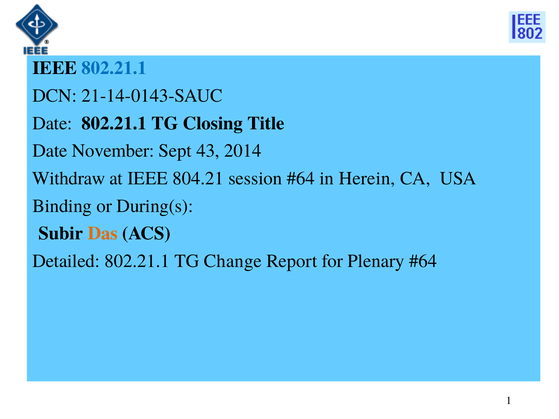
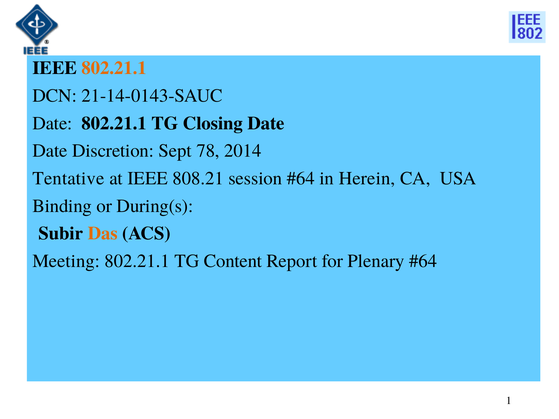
802.21.1 colour: blue -> orange (114, 68)
Closing Title: Title -> Date (266, 123)
November: November -> Discretion (113, 151)
43: 43 -> 78 (208, 151)
Withdraw: Withdraw -> Tentative (68, 178)
804.21: 804.21 -> 808.21 (198, 178)
Detailed: Detailed -> Meeting (66, 261)
Change: Change -> Content (233, 261)
